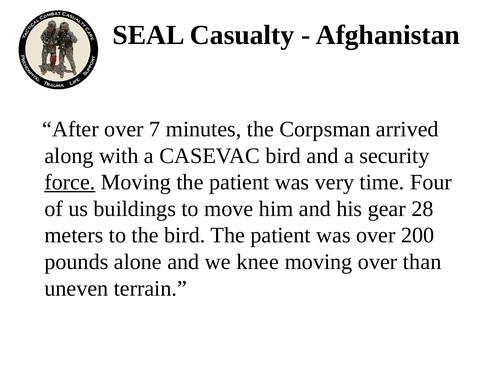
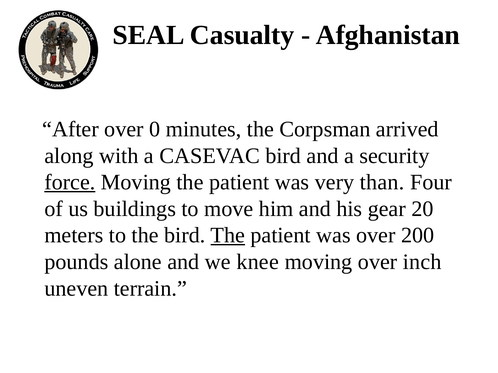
7: 7 -> 0 (155, 129)
time: time -> than (382, 183)
28: 28 -> 20 (422, 209)
The underline: none -> present (228, 236)
than: than -> inch (422, 262)
